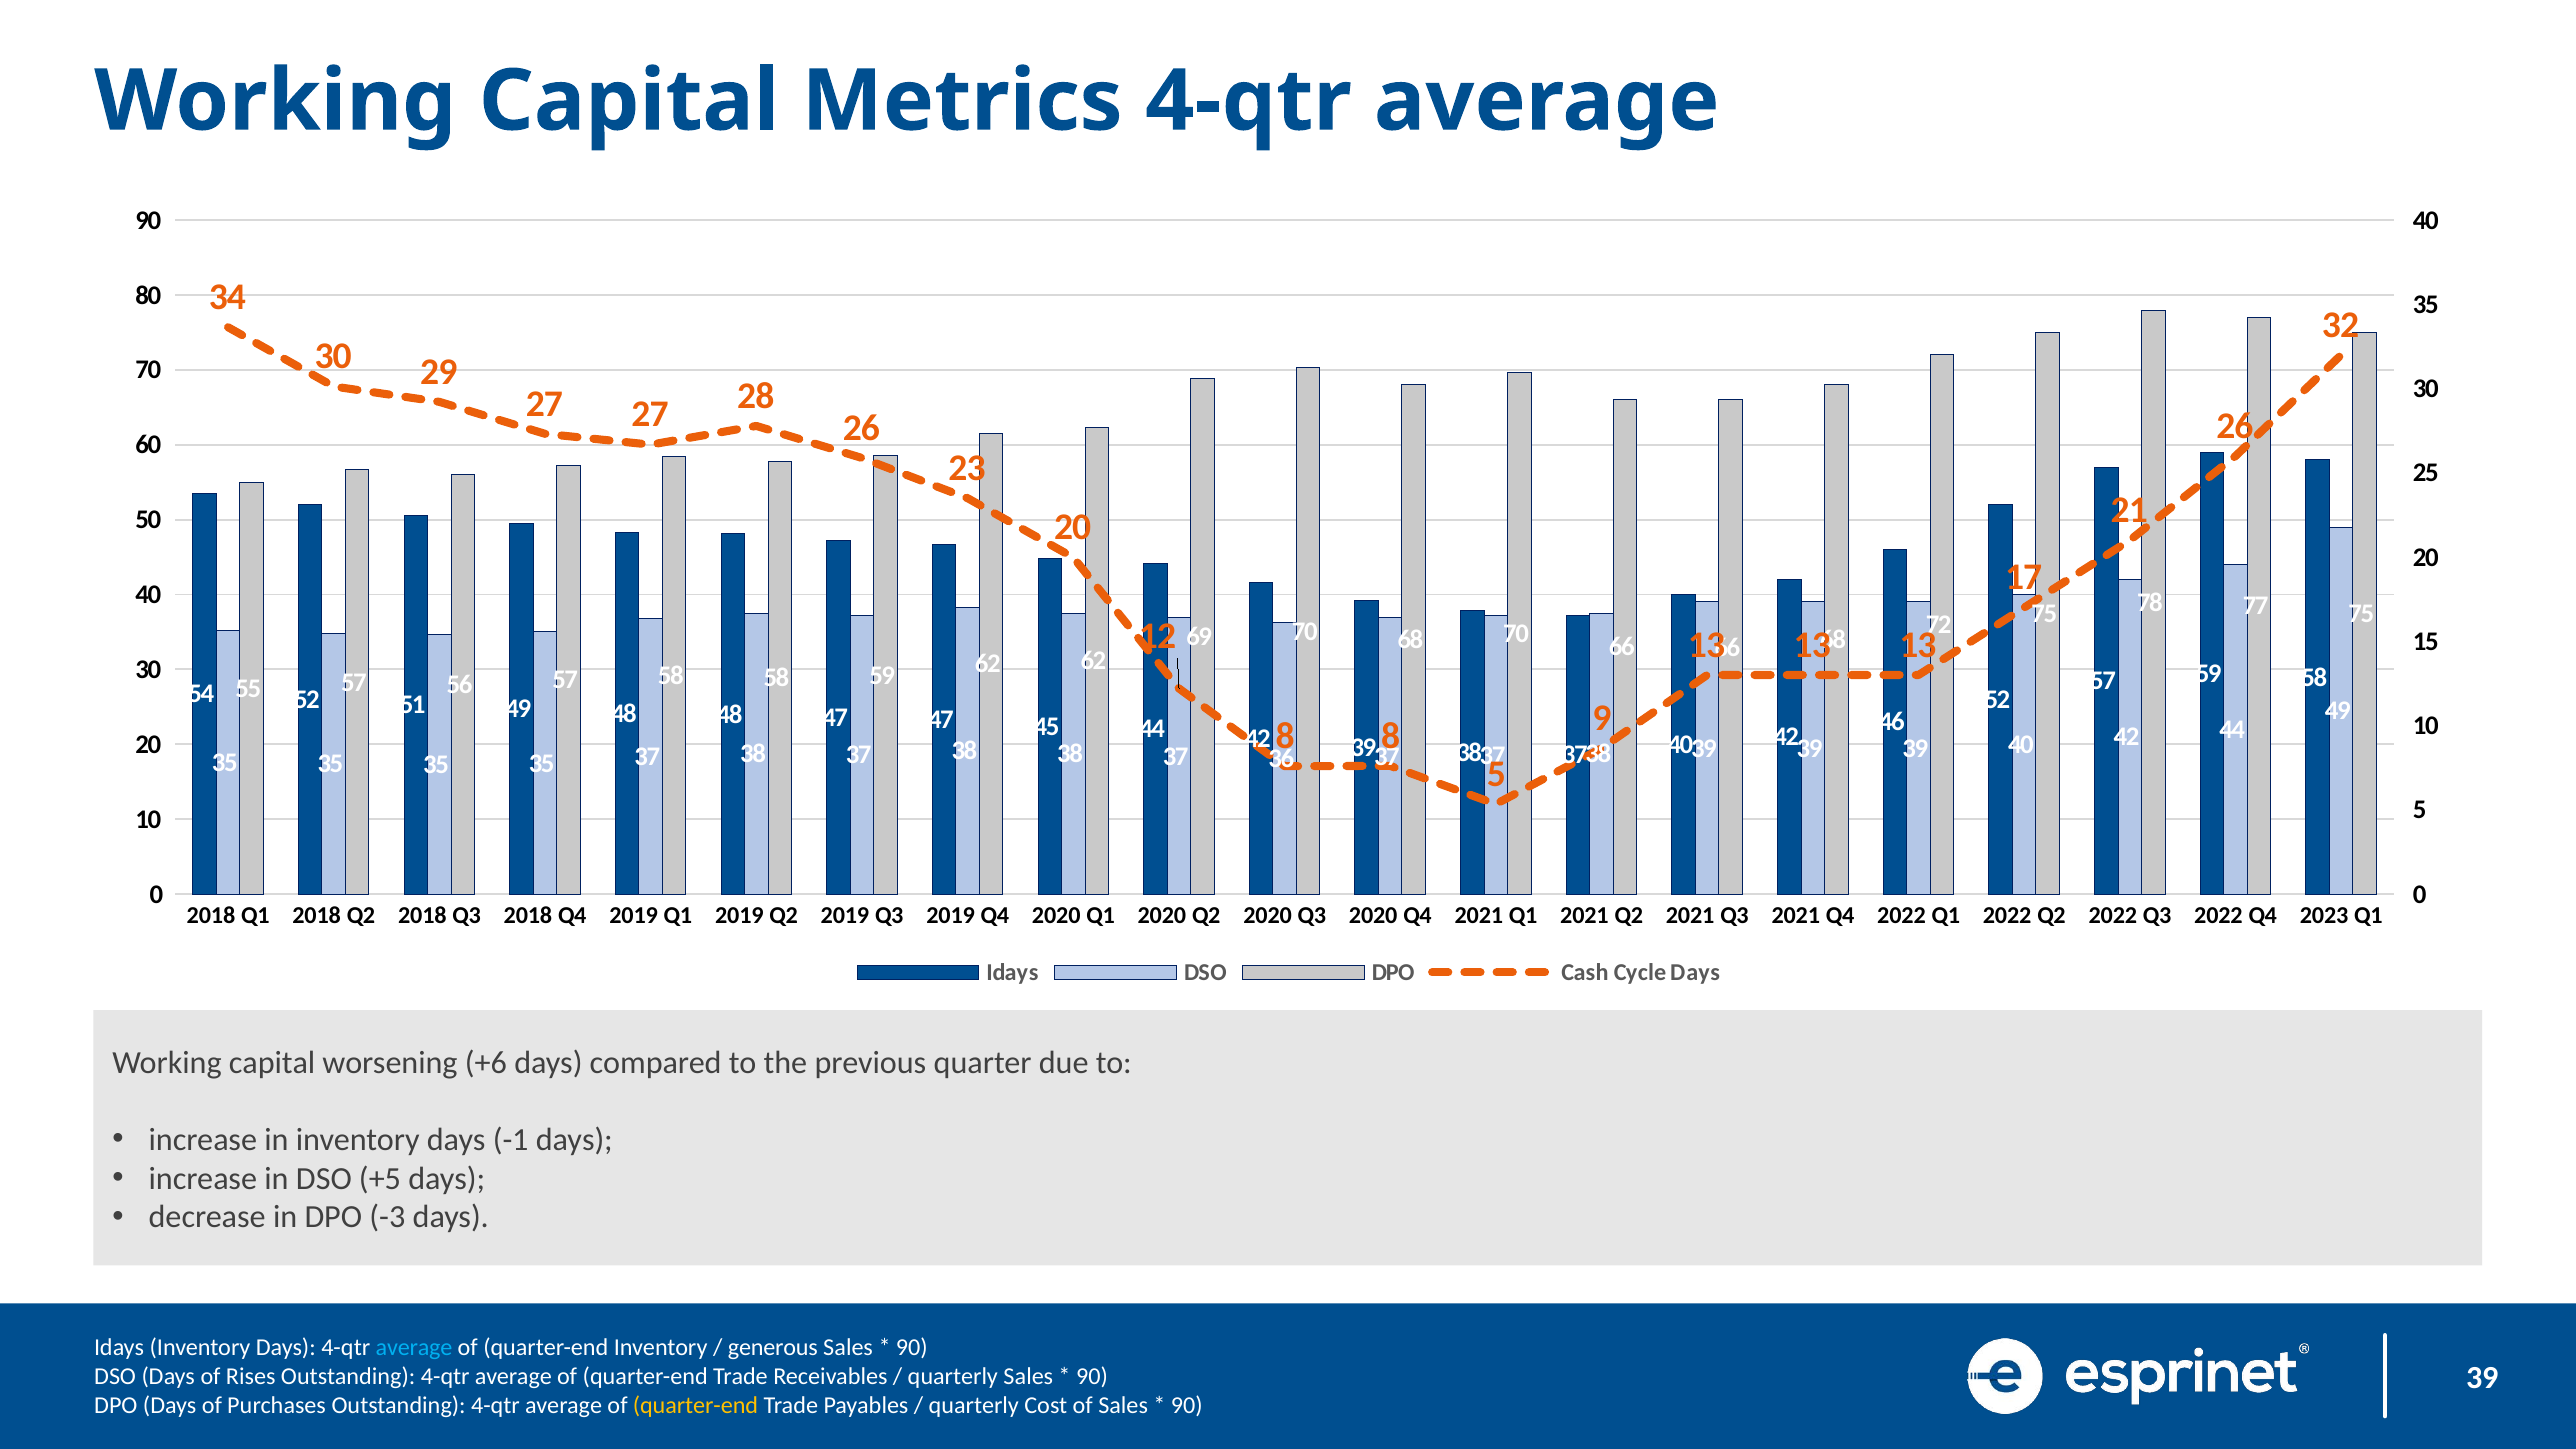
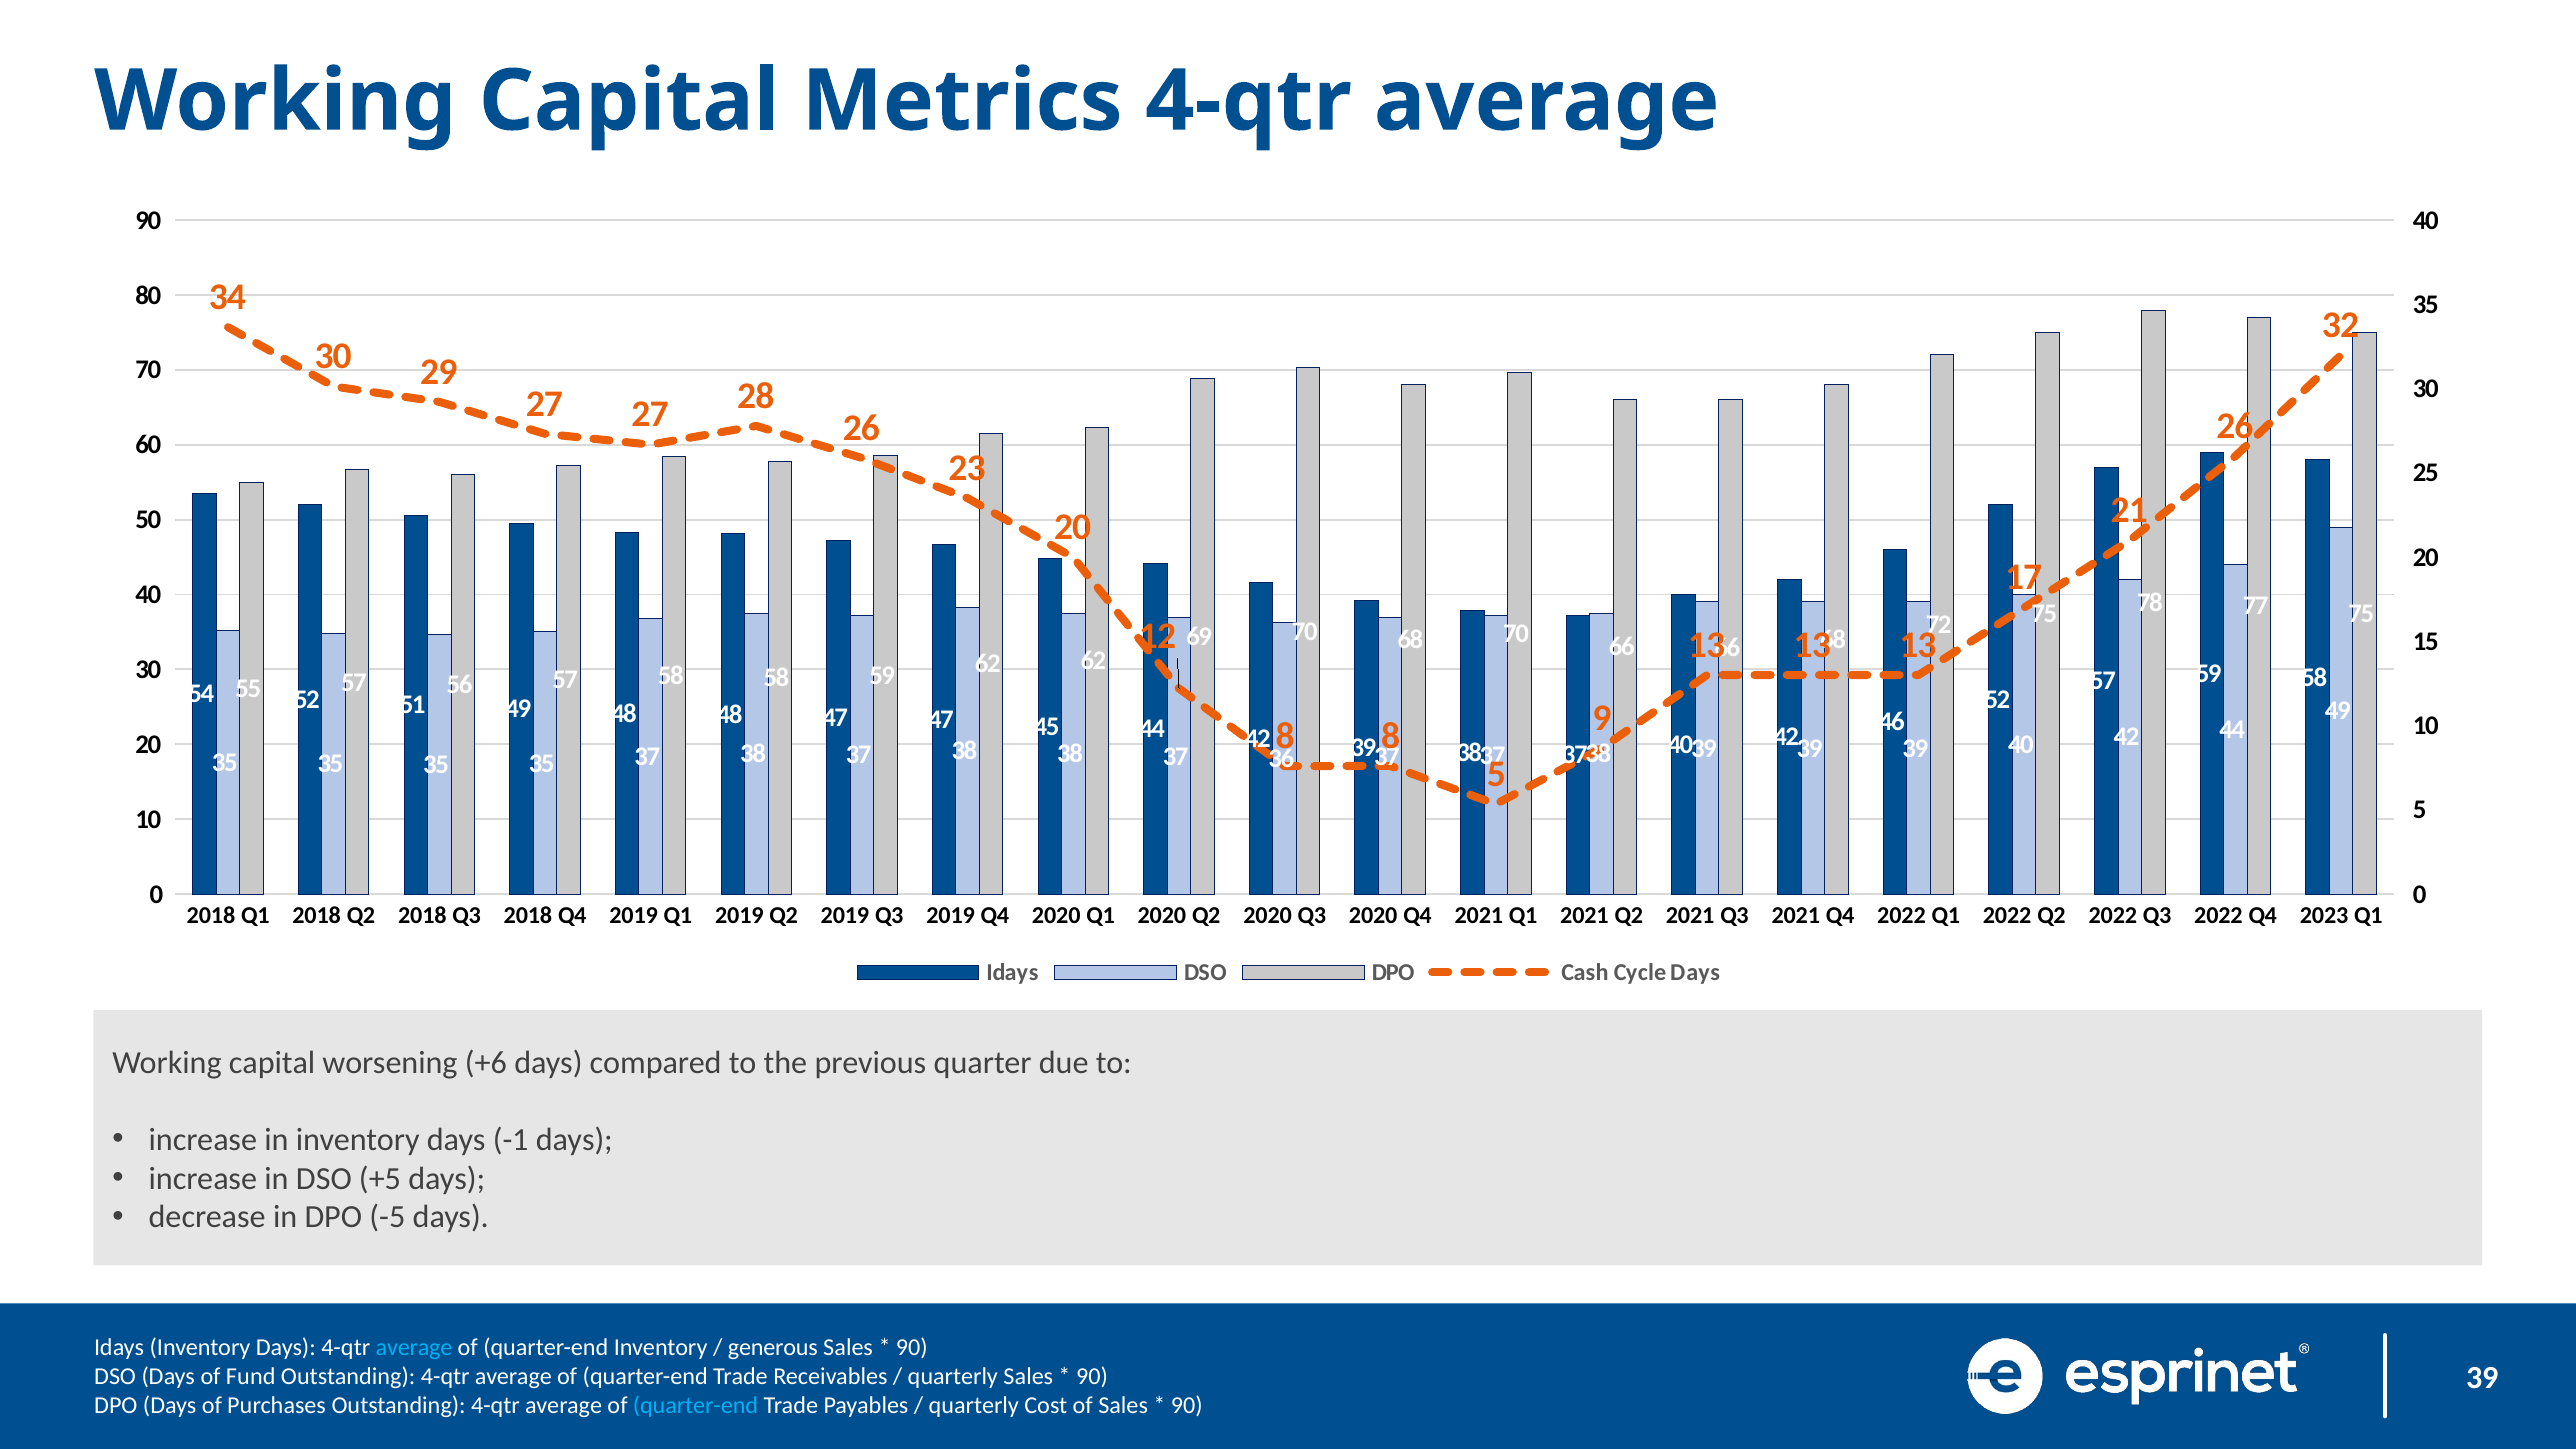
-3: -3 -> -5 (387, 1217)
Rises: Rises -> Fund (251, 1377)
quarter-end colour: yellow -> light blue (695, 1406)
